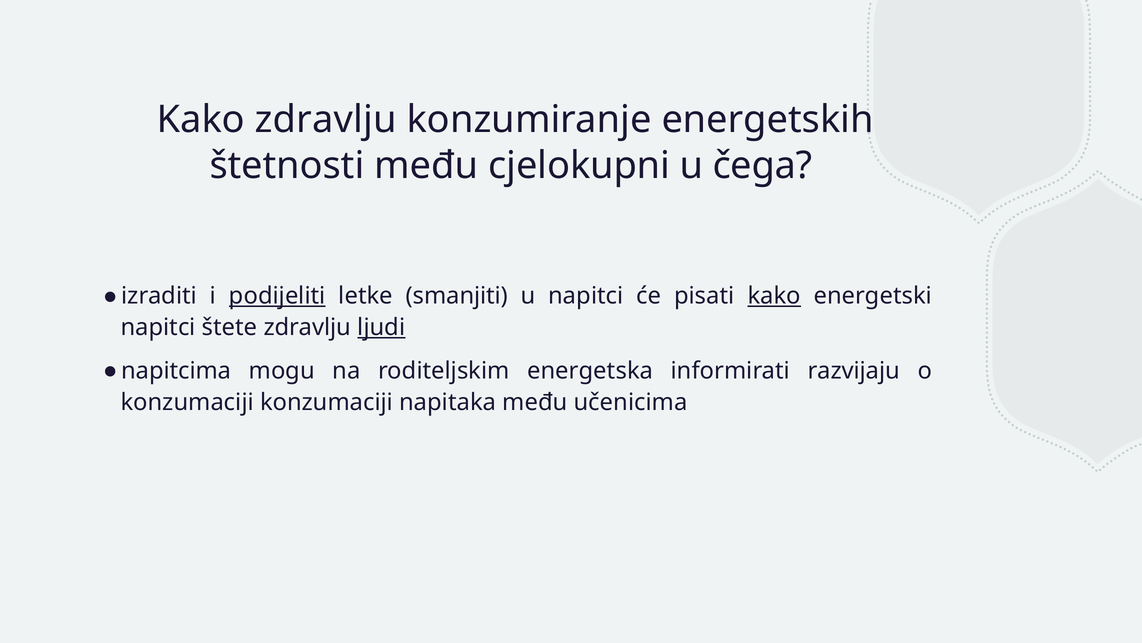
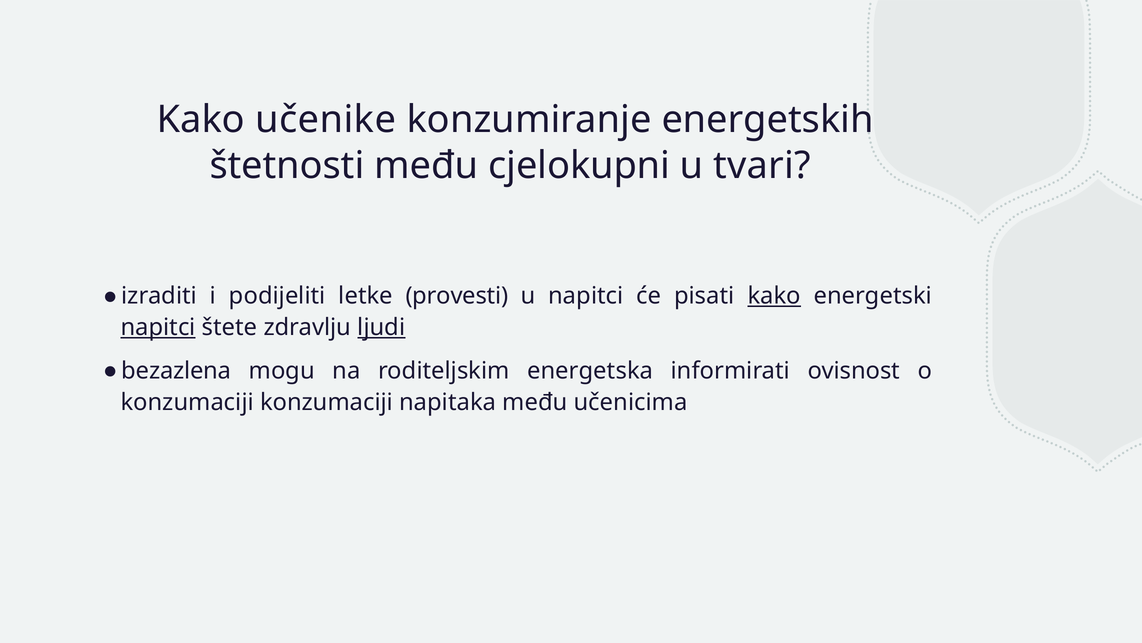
Kako zdravlju: zdravlju -> učenike (326, 120)
čega: čega -> tvari (762, 165)
podijeliti underline: present -> none (277, 296)
smanjiti: smanjiti -> provesti (457, 296)
napitci underline: none -> present (158, 327)
napitcima: napitcima -> bezazlena (176, 370)
razvijaju: razvijaju -> ovisnost (854, 370)
